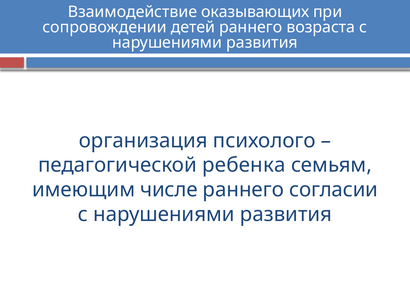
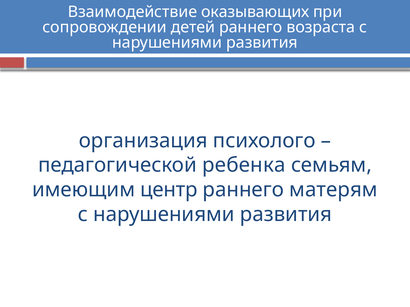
числе: числе -> центр (169, 190)
согласии: согласии -> матерям (333, 190)
